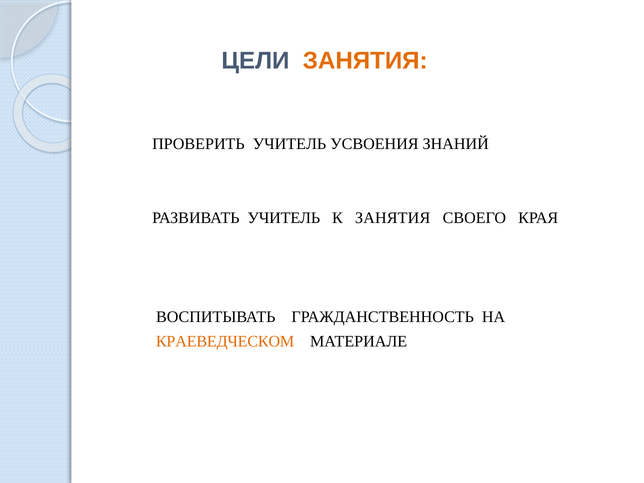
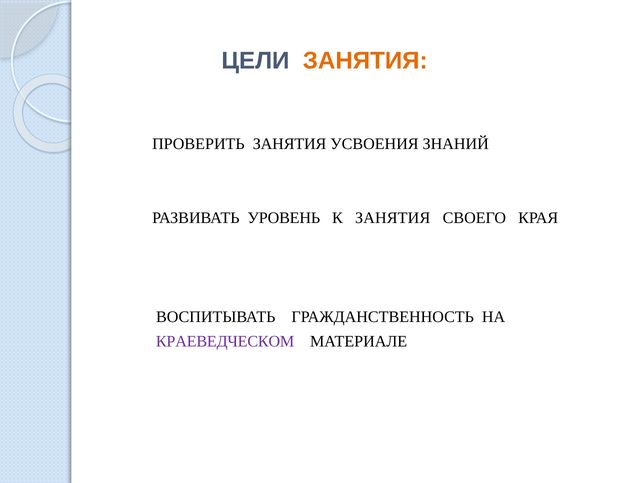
ПРОВЕРИТЬ УЧИТЕЛЬ: УЧИТЕЛЬ -> ЗАНЯТИЯ (290, 144)
РАЗВИВАТЬ УЧИТЕЛЬ: УЧИТЕЛЬ -> УРОВЕНЬ (284, 218)
КРАЕВЕДЧЕСКОМ colour: orange -> purple (225, 341)
